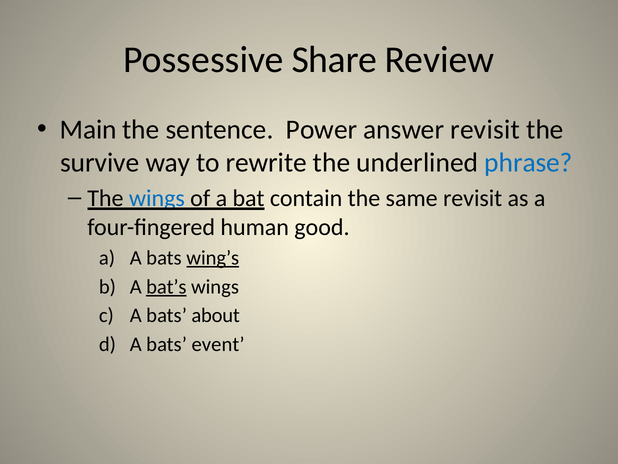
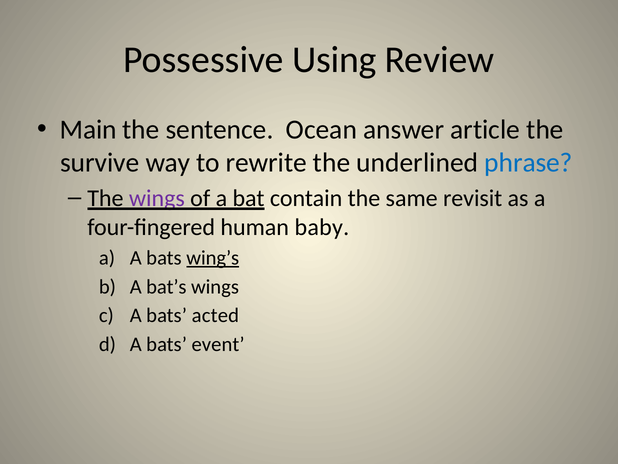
Share: Share -> Using (334, 60)
Power: Power -> Ocean (321, 130)
answer revisit: revisit -> article (485, 130)
wings colour: blue -> purple (157, 198)
good: good -> baby (322, 227)
bat’s underline: present -> none (166, 286)
about: about -> acted (215, 315)
